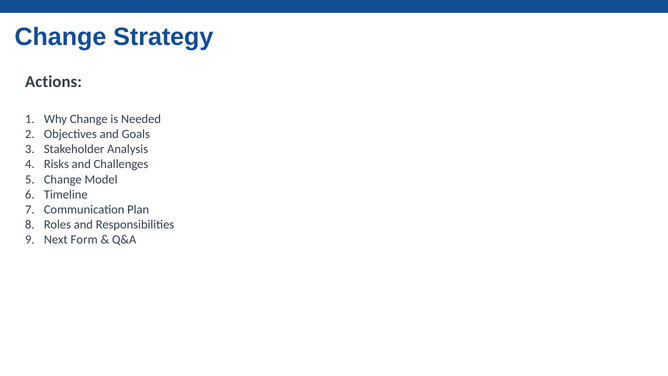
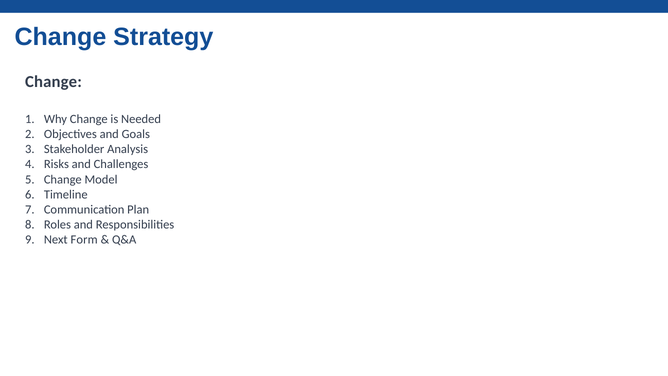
Actions: Actions -> Change (54, 82)
